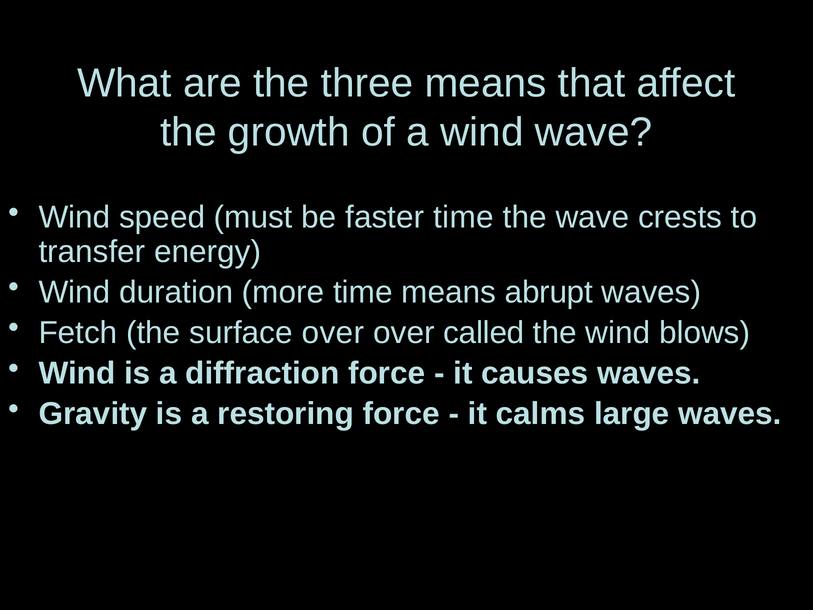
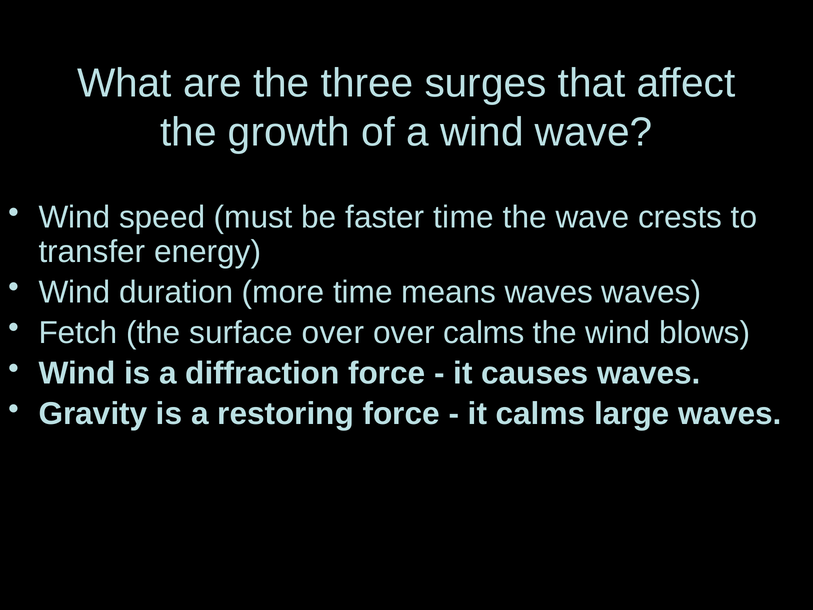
three means: means -> surges (486, 83)
means abrupt: abrupt -> waves (549, 292)
over called: called -> calms (484, 333)
